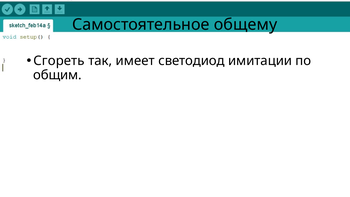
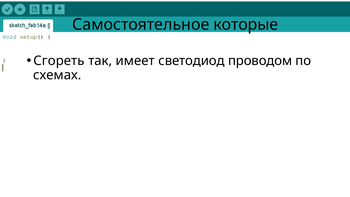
общему: общему -> которые (246, 25)
имитации: имитации -> проводом (260, 61)
общим: общим -> схемах (57, 75)
